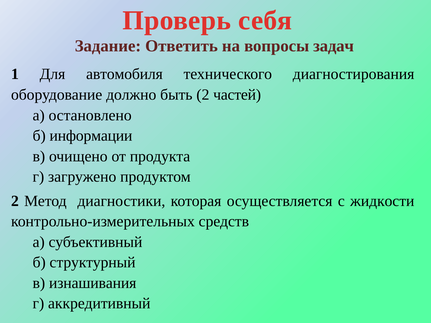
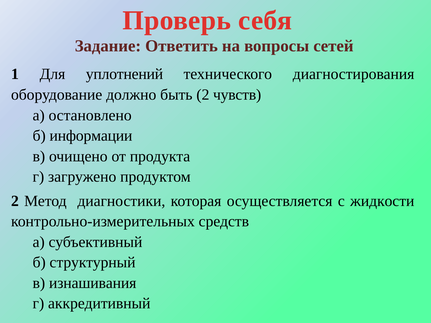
задач: задач -> сетей (333, 46)
автомобиля: автомобиля -> уплотнений (124, 74)
частей: частей -> чувств (237, 95)
